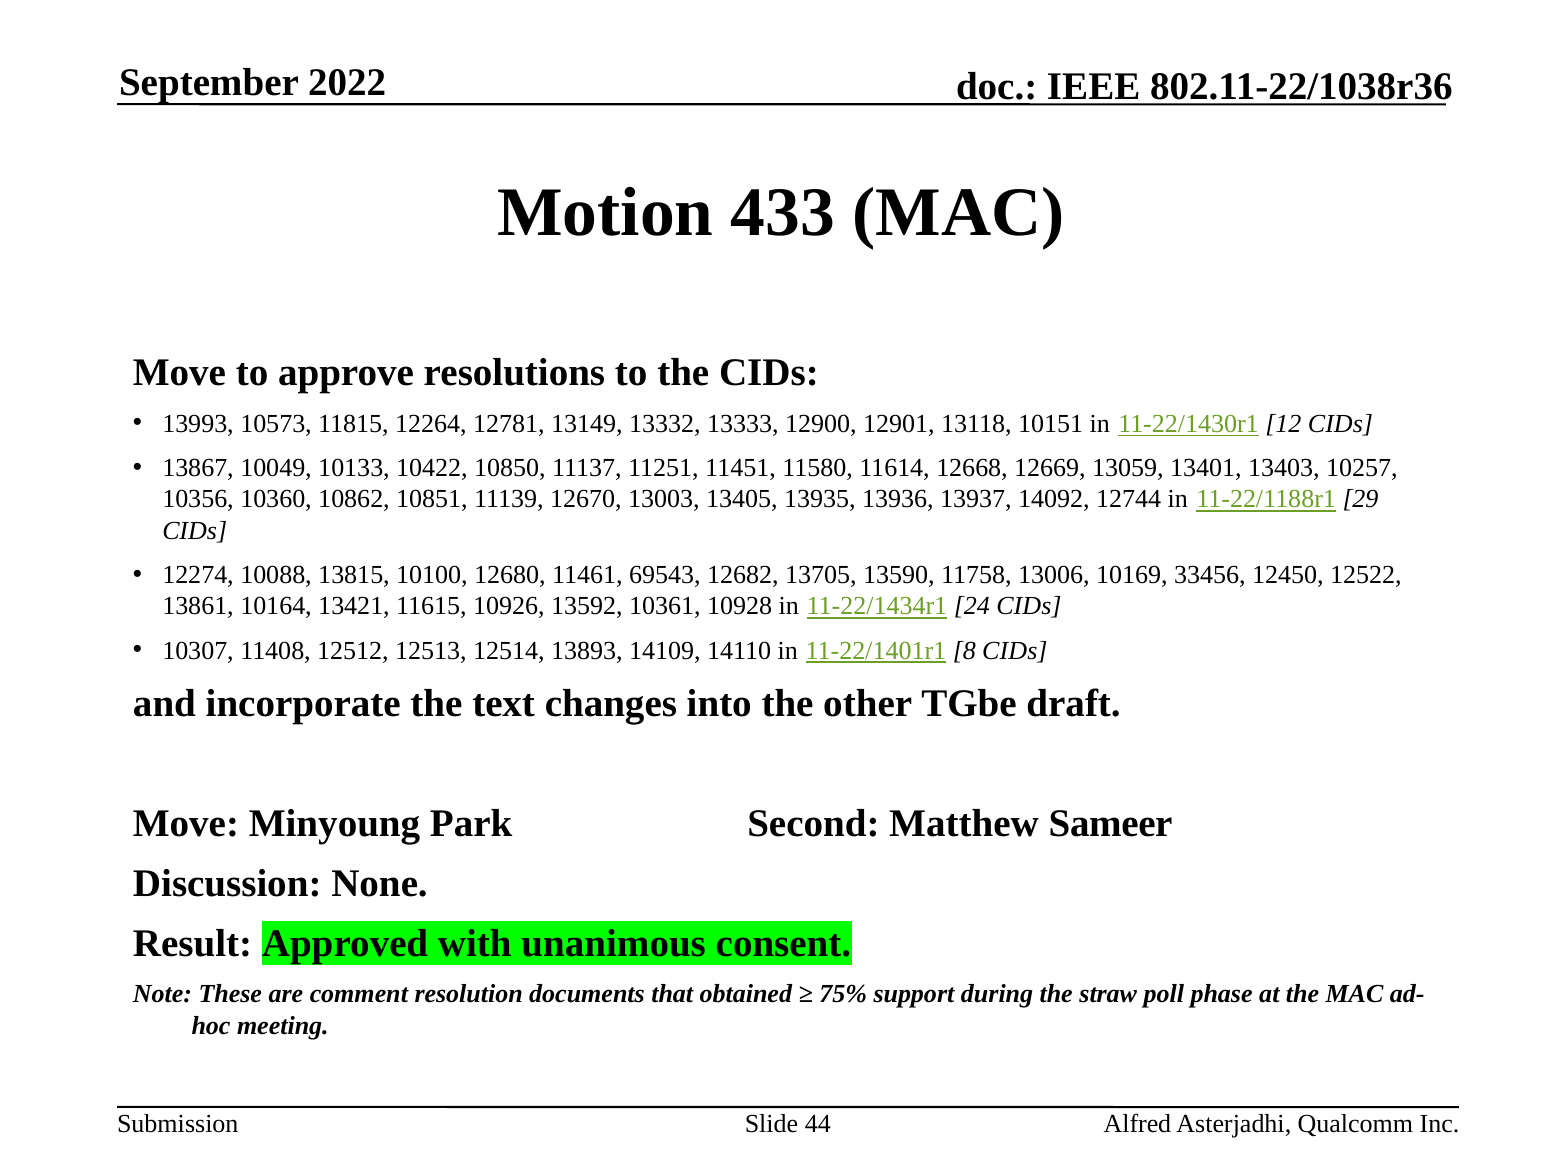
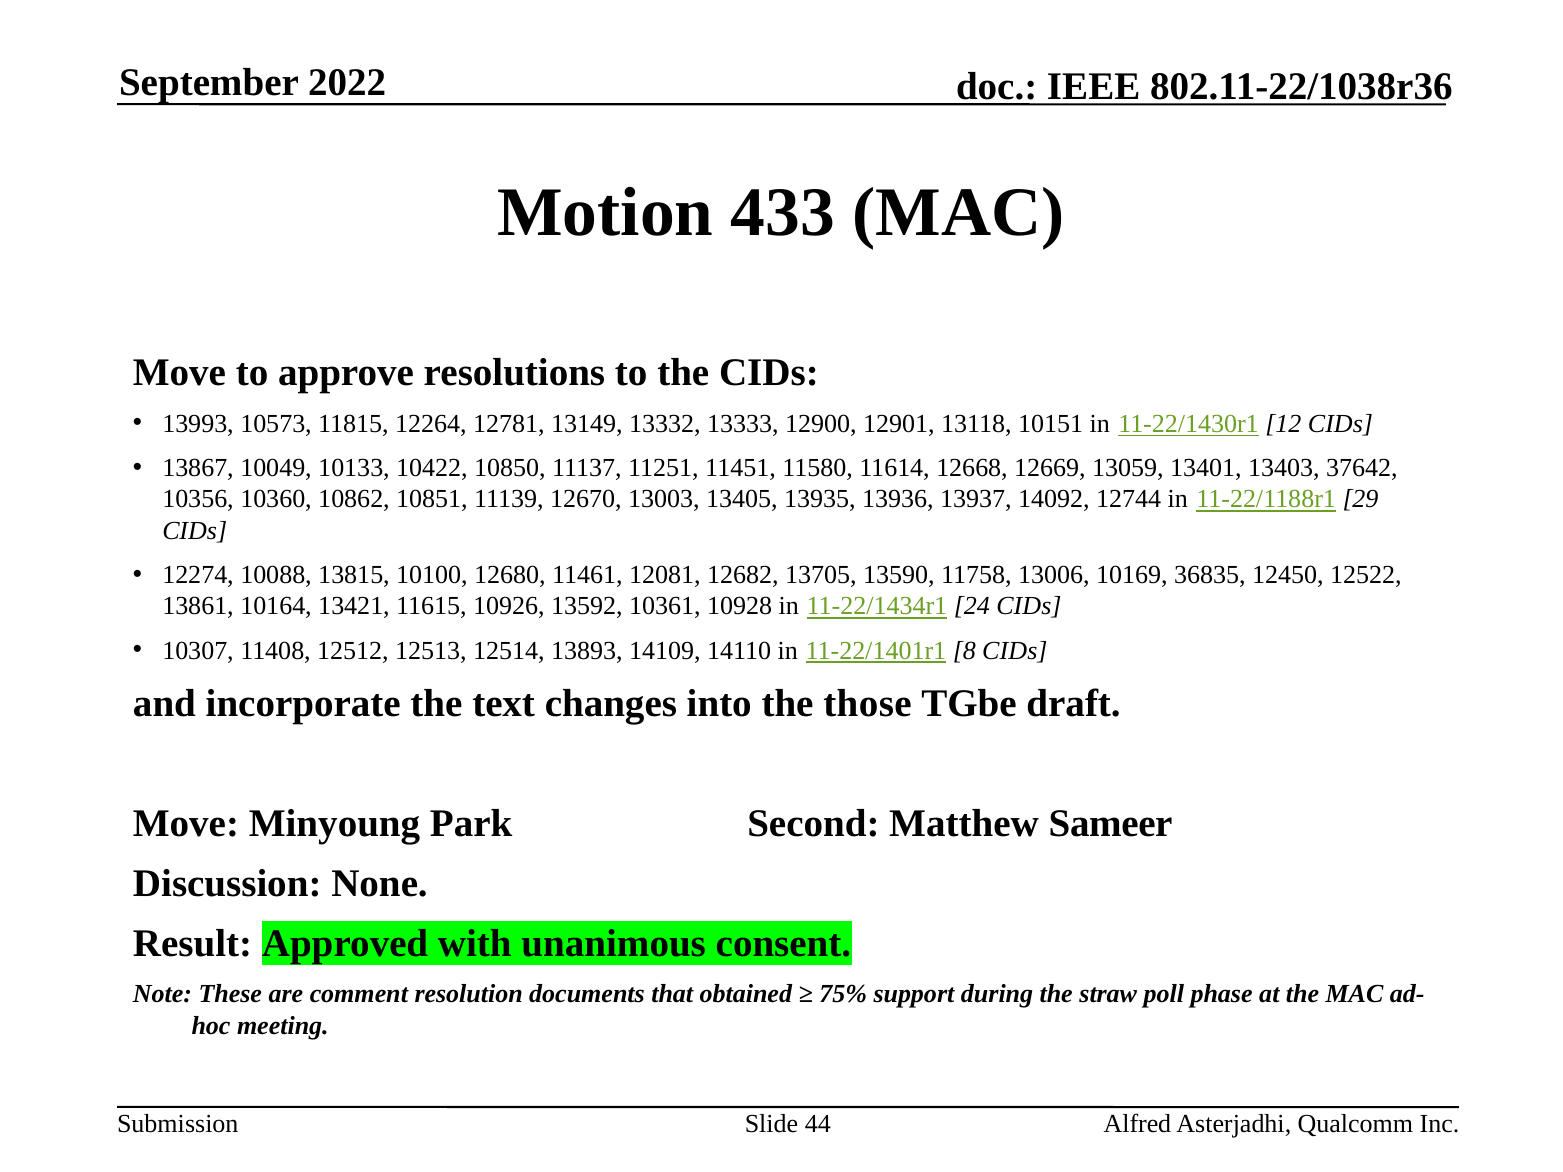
10257: 10257 -> 37642 (1362, 468)
69543: 69543 -> 12081 (665, 575)
33456: 33456 -> 36835 (1210, 575)
other: other -> those (868, 704)
